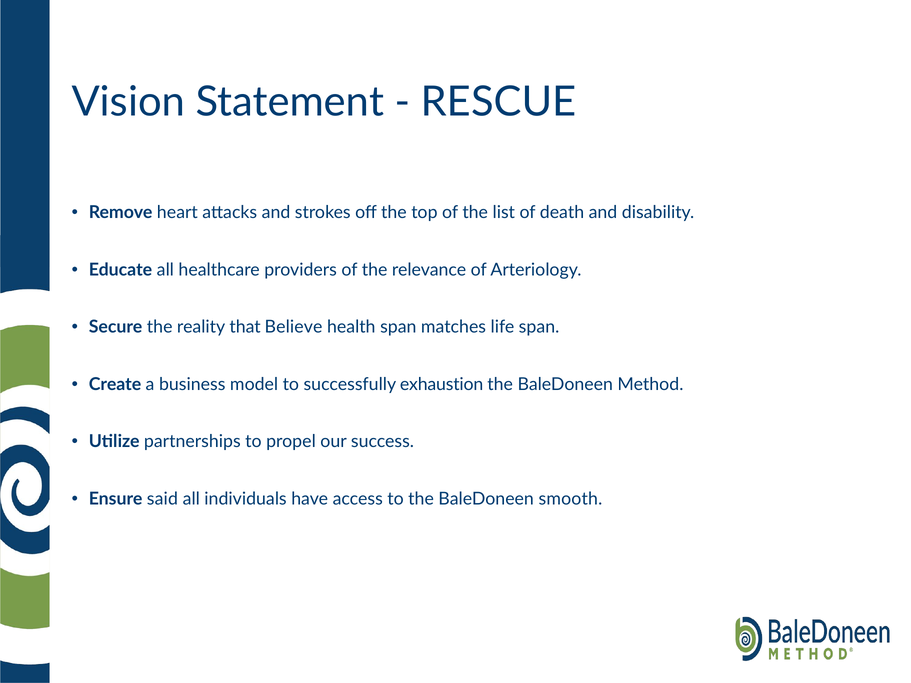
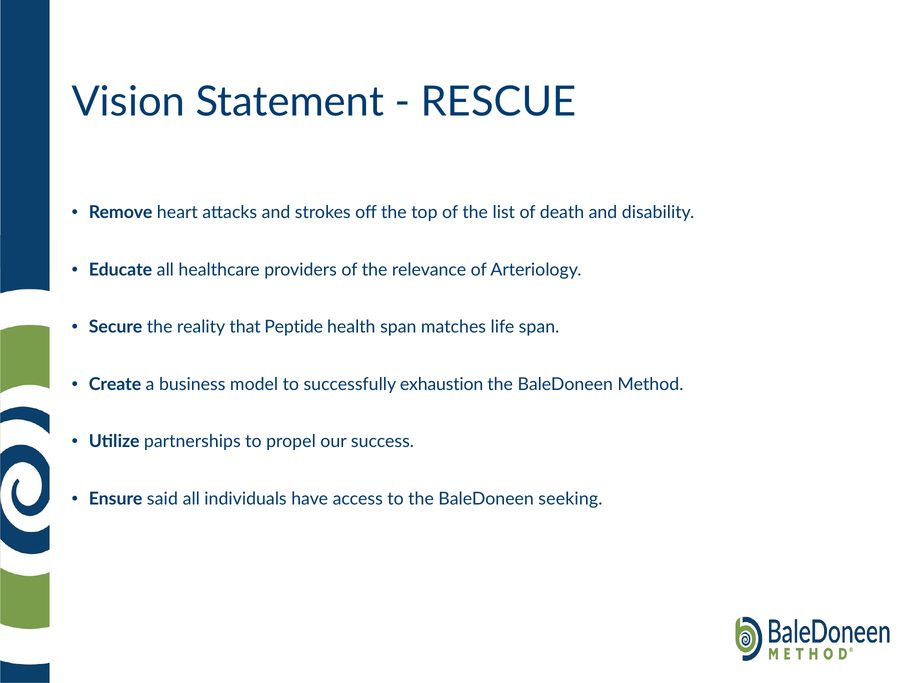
Believe: Believe -> Peptide (294, 327)
smooth: smooth -> seeking (570, 499)
